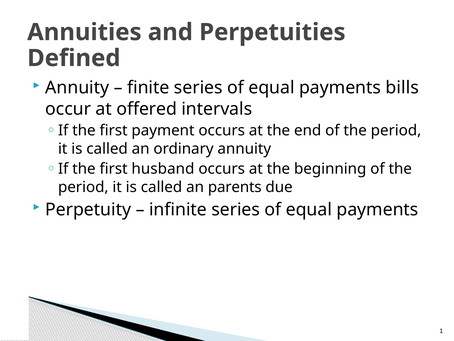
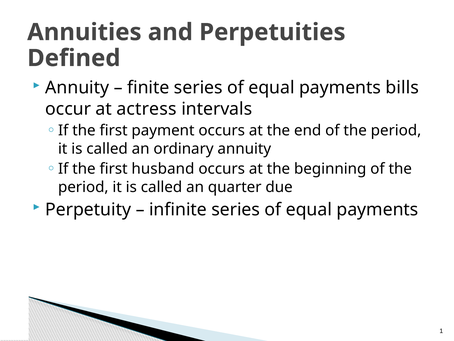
offered: offered -> actress (147, 109)
parents: parents -> quarter (235, 187)
